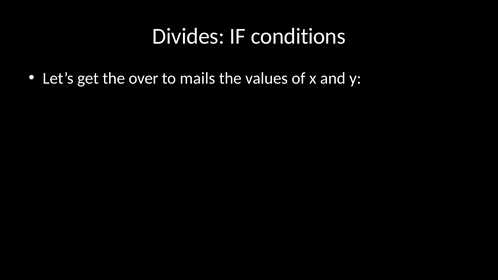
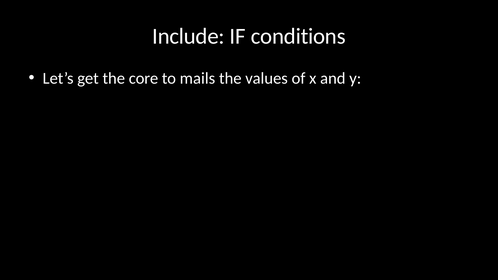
Divides: Divides -> Include (188, 36)
over: over -> core (144, 78)
